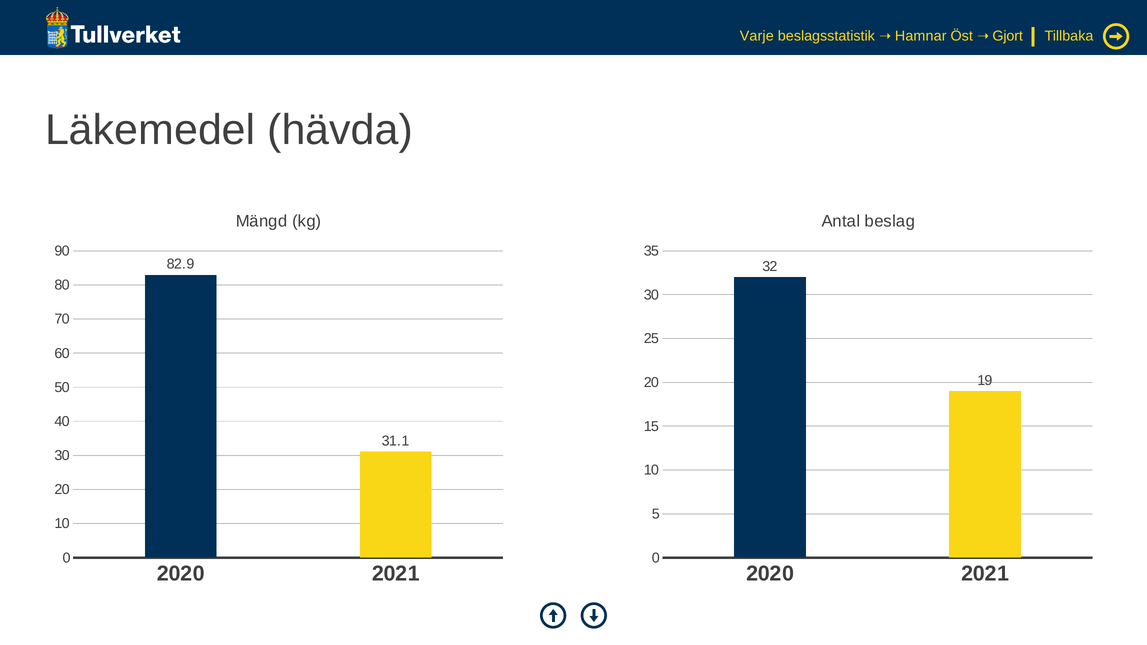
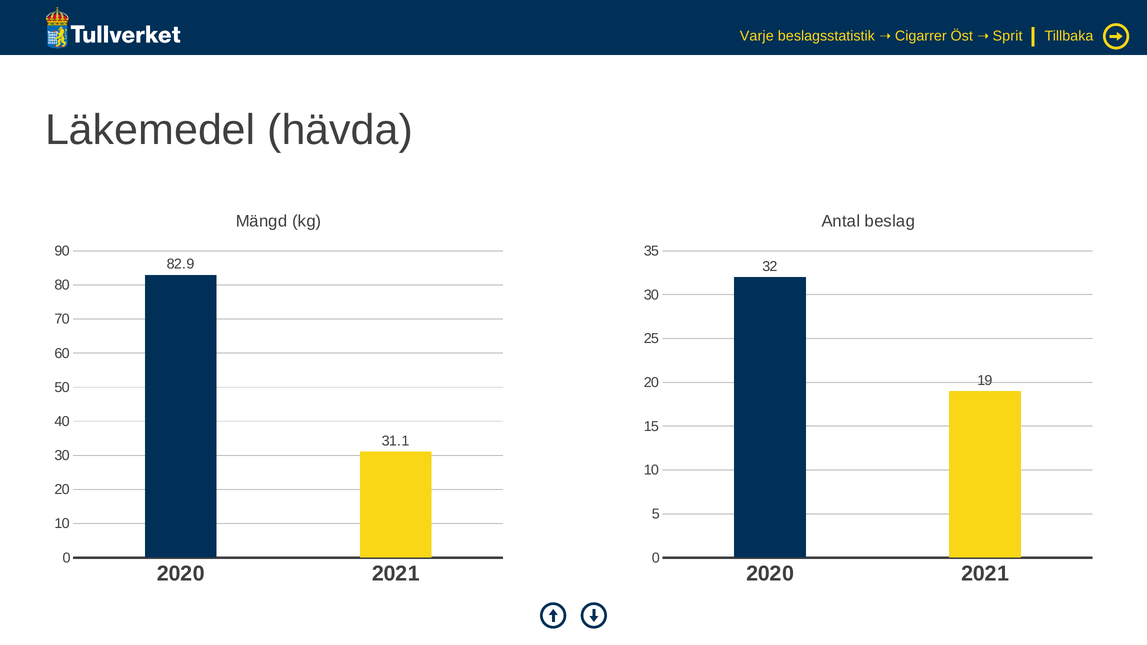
Hamnar: Hamnar -> Cigarrer (921, 36)
Gjort: Gjort -> Sprit (1008, 36)
